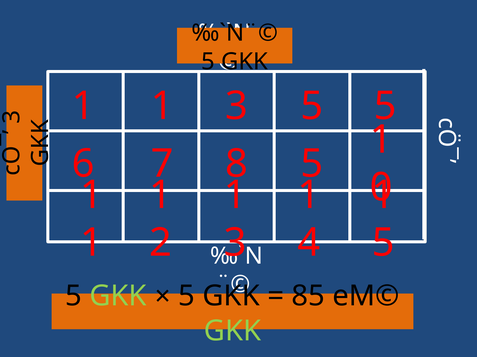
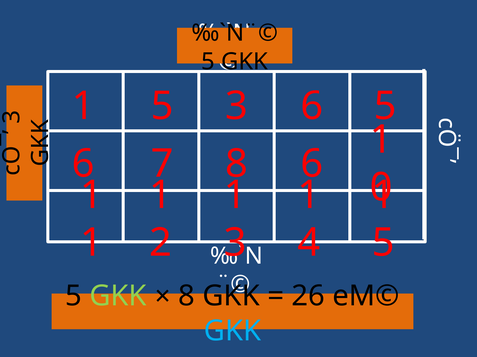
1: 1 -> 5 (162, 106)
3 5: 5 -> 6 (312, 106)
8 5: 5 -> 6 (312, 164)
5: 5 -> 8 (187, 297)
85: 85 -> 26 (308, 297)
GKK colour: light green -> light blue (233, 332)
